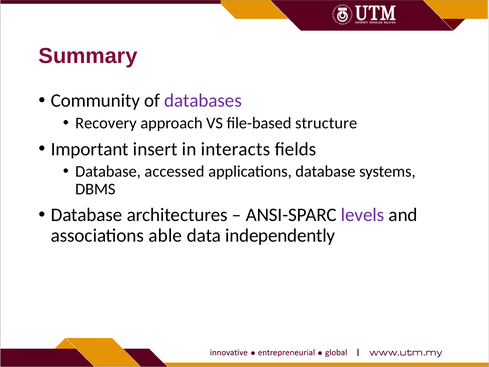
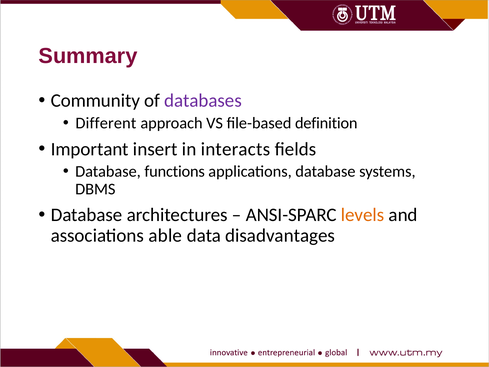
Recovery: Recovery -> Different (106, 123)
structure: structure -> definition (326, 123)
accessed: accessed -> functions (175, 171)
levels colour: purple -> orange (363, 215)
independently: independently -> disadvantages (280, 235)
